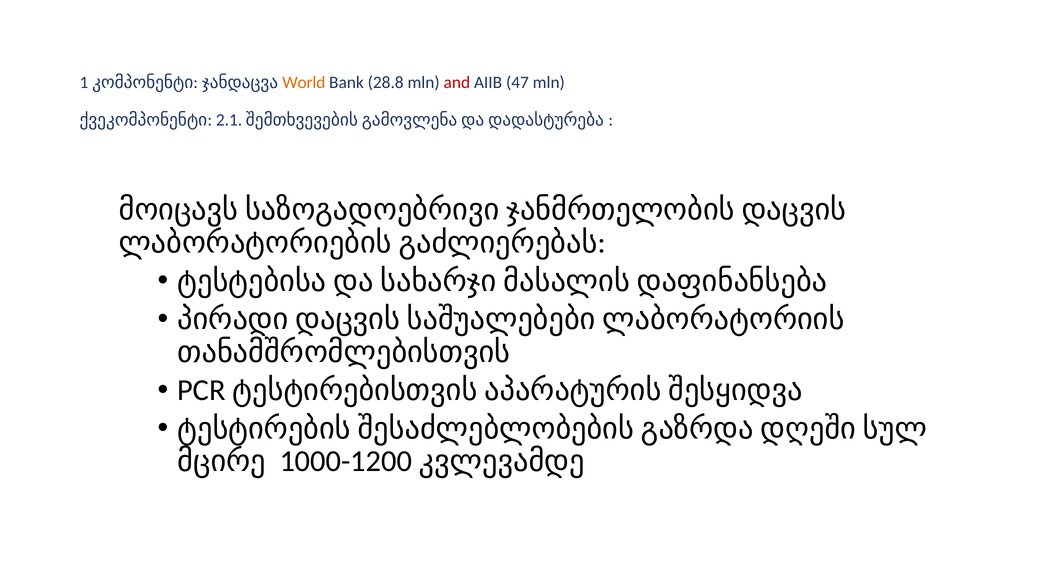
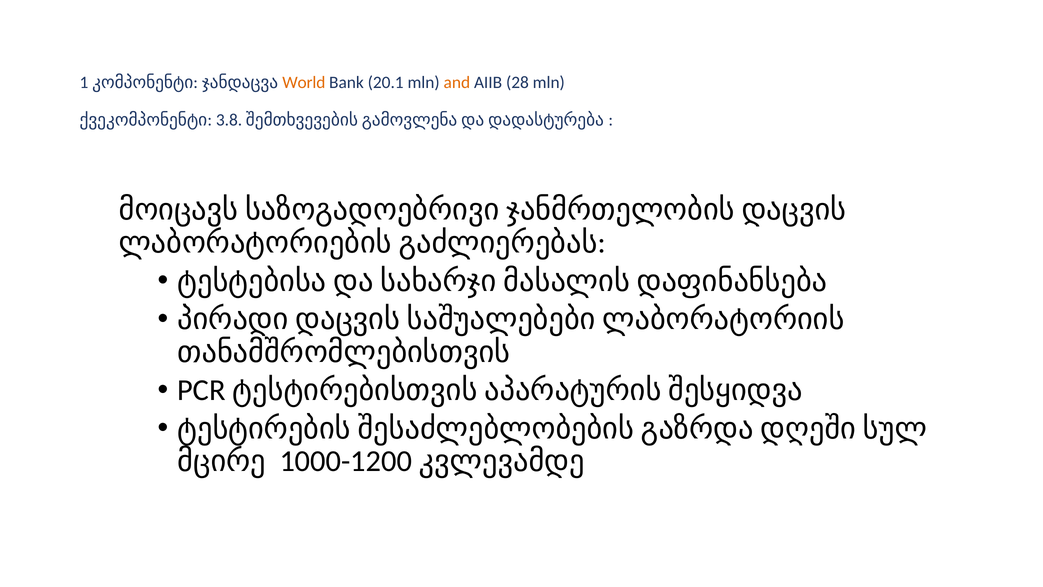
28.8: 28.8 -> 20.1 (386, 82)
and colour: red -> orange (457, 82)
47: 47 -> 28 (517, 82)
2.1: 2.1 -> 3.8 (229, 120)
